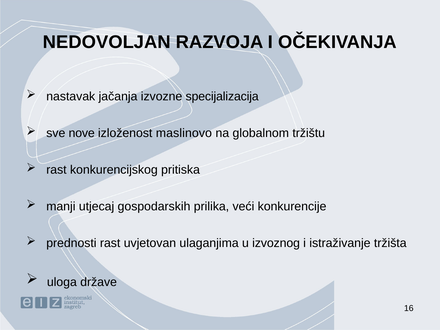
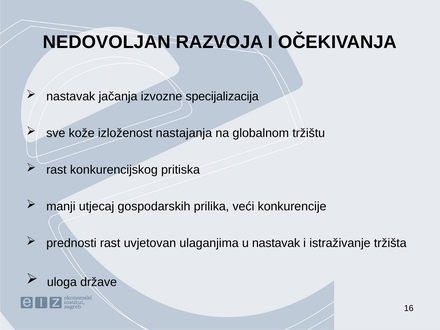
nove: nove -> kože (82, 133)
maslinovo: maslinovo -> nastajanja (184, 133)
u izvoznog: izvoznog -> nastavak (276, 243)
